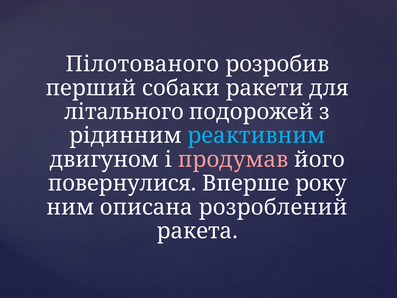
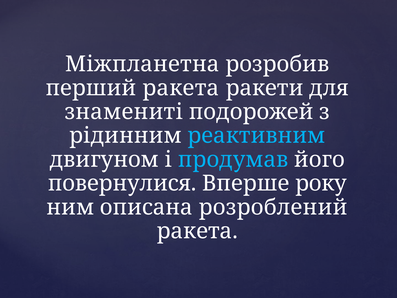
Пілотованого: Пілотованого -> Міжпланетна (142, 64)
перший собаки: собаки -> ракета (181, 88)
літального: літального -> знамениті (124, 112)
продумав colour: pink -> light blue (233, 159)
